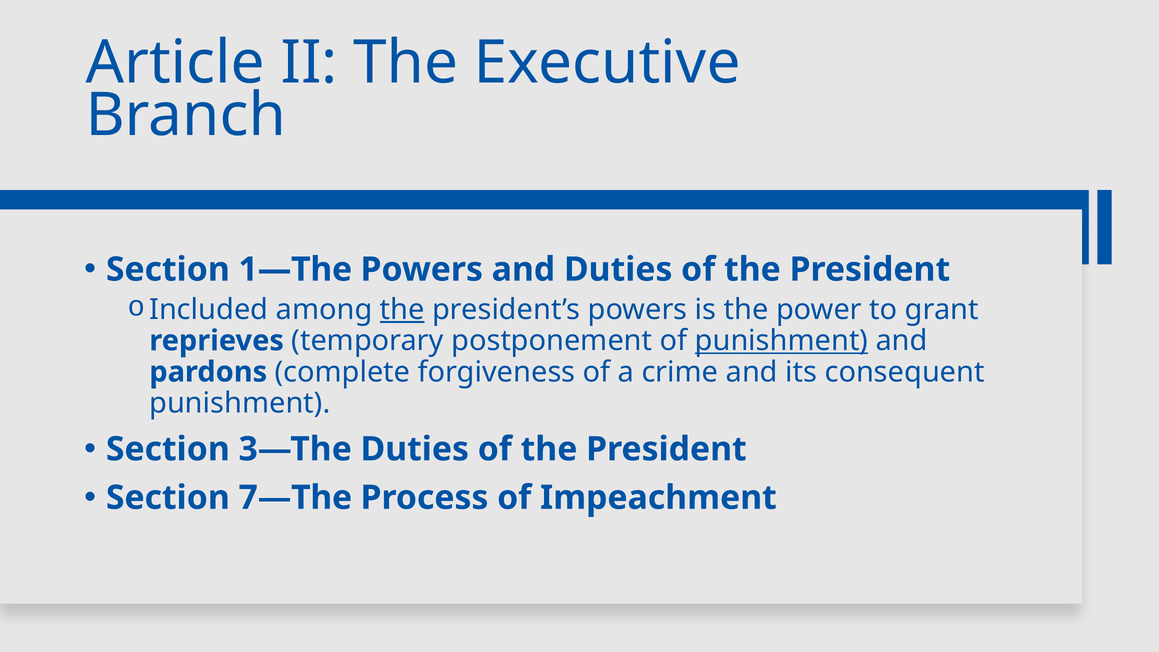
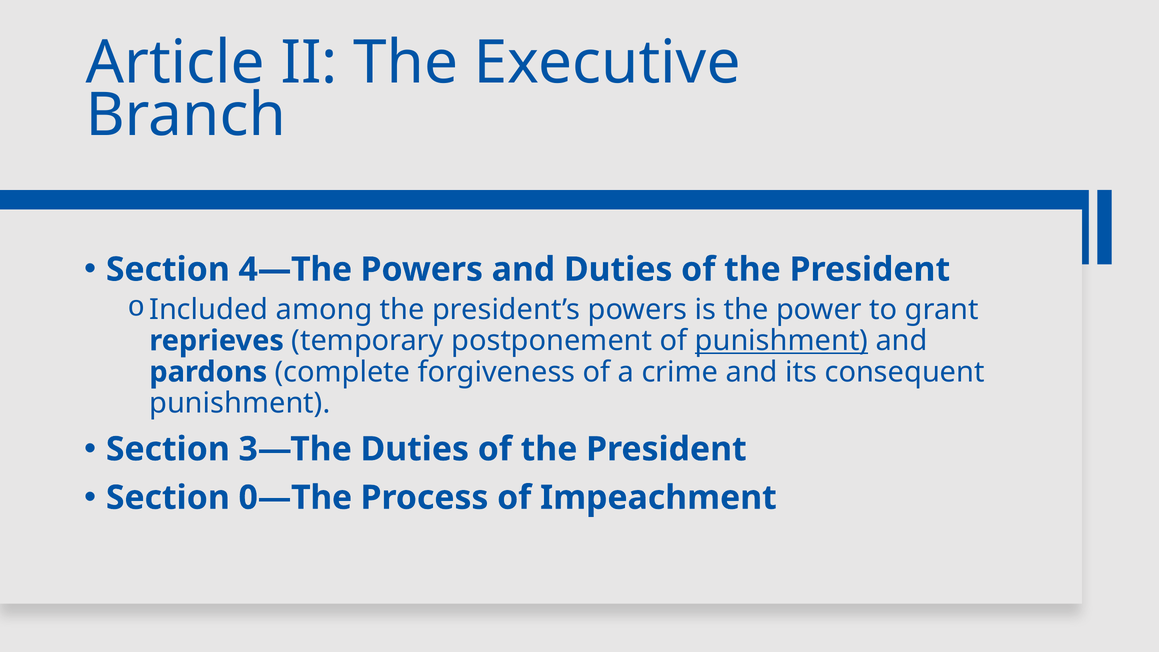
1—The: 1—The -> 4—The (295, 269)
the underline: present -> none (402, 309)
7—The: 7—The -> 0—The (295, 498)
